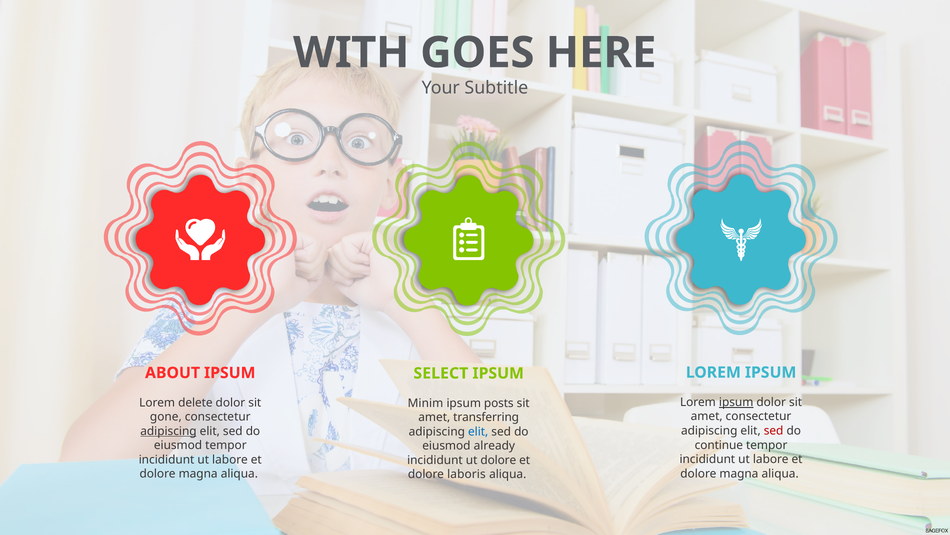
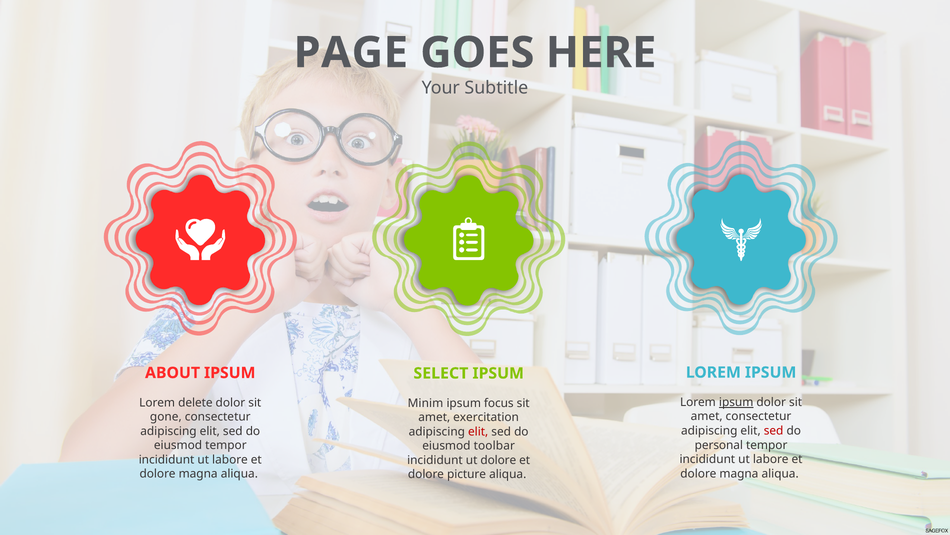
WITH: WITH -> PAGE (351, 53)
posts: posts -> focus (499, 403)
transferring: transferring -> exercitation (486, 417)
adipiscing underline: present -> none (168, 431)
elit colour: blue -> red (478, 431)
continue: continue -> personal (719, 445)
already: already -> toolbar (494, 445)
laboris: laboris -> picture (467, 474)
